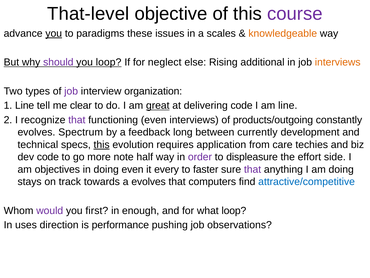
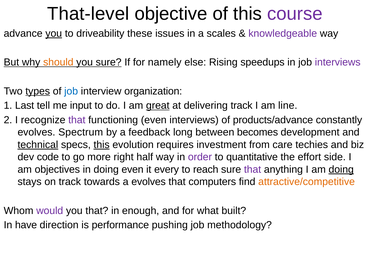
paradigms: paradigms -> driveability (100, 33)
knowledgeable colour: orange -> purple (283, 33)
should colour: purple -> orange (58, 62)
you loop: loop -> sure (109, 62)
neglect: neglect -> namely (165, 62)
additional: additional -> speedups (263, 62)
interviews colour: orange -> purple (338, 62)
types underline: none -> present (38, 91)
job colour: purple -> blue (71, 91)
1 Line: Line -> Last (25, 105)
clear: clear -> input (81, 105)
delivering code: code -> track (242, 105)
products/outgoing: products/outgoing -> products/advance (273, 120)
currently: currently -> becomes (258, 132)
technical underline: none -> present (38, 144)
application: application -> investment (221, 144)
note: note -> right (124, 157)
displeasure: displeasure -> quantitative (252, 157)
faster: faster -> reach (206, 169)
doing underline: none -> present (341, 169)
attractive/competitive colour: blue -> orange (307, 181)
you first: first -> that (97, 210)
what loop: loop -> built (234, 210)
uses: uses -> have (26, 225)
observations: observations -> methodology (240, 225)
